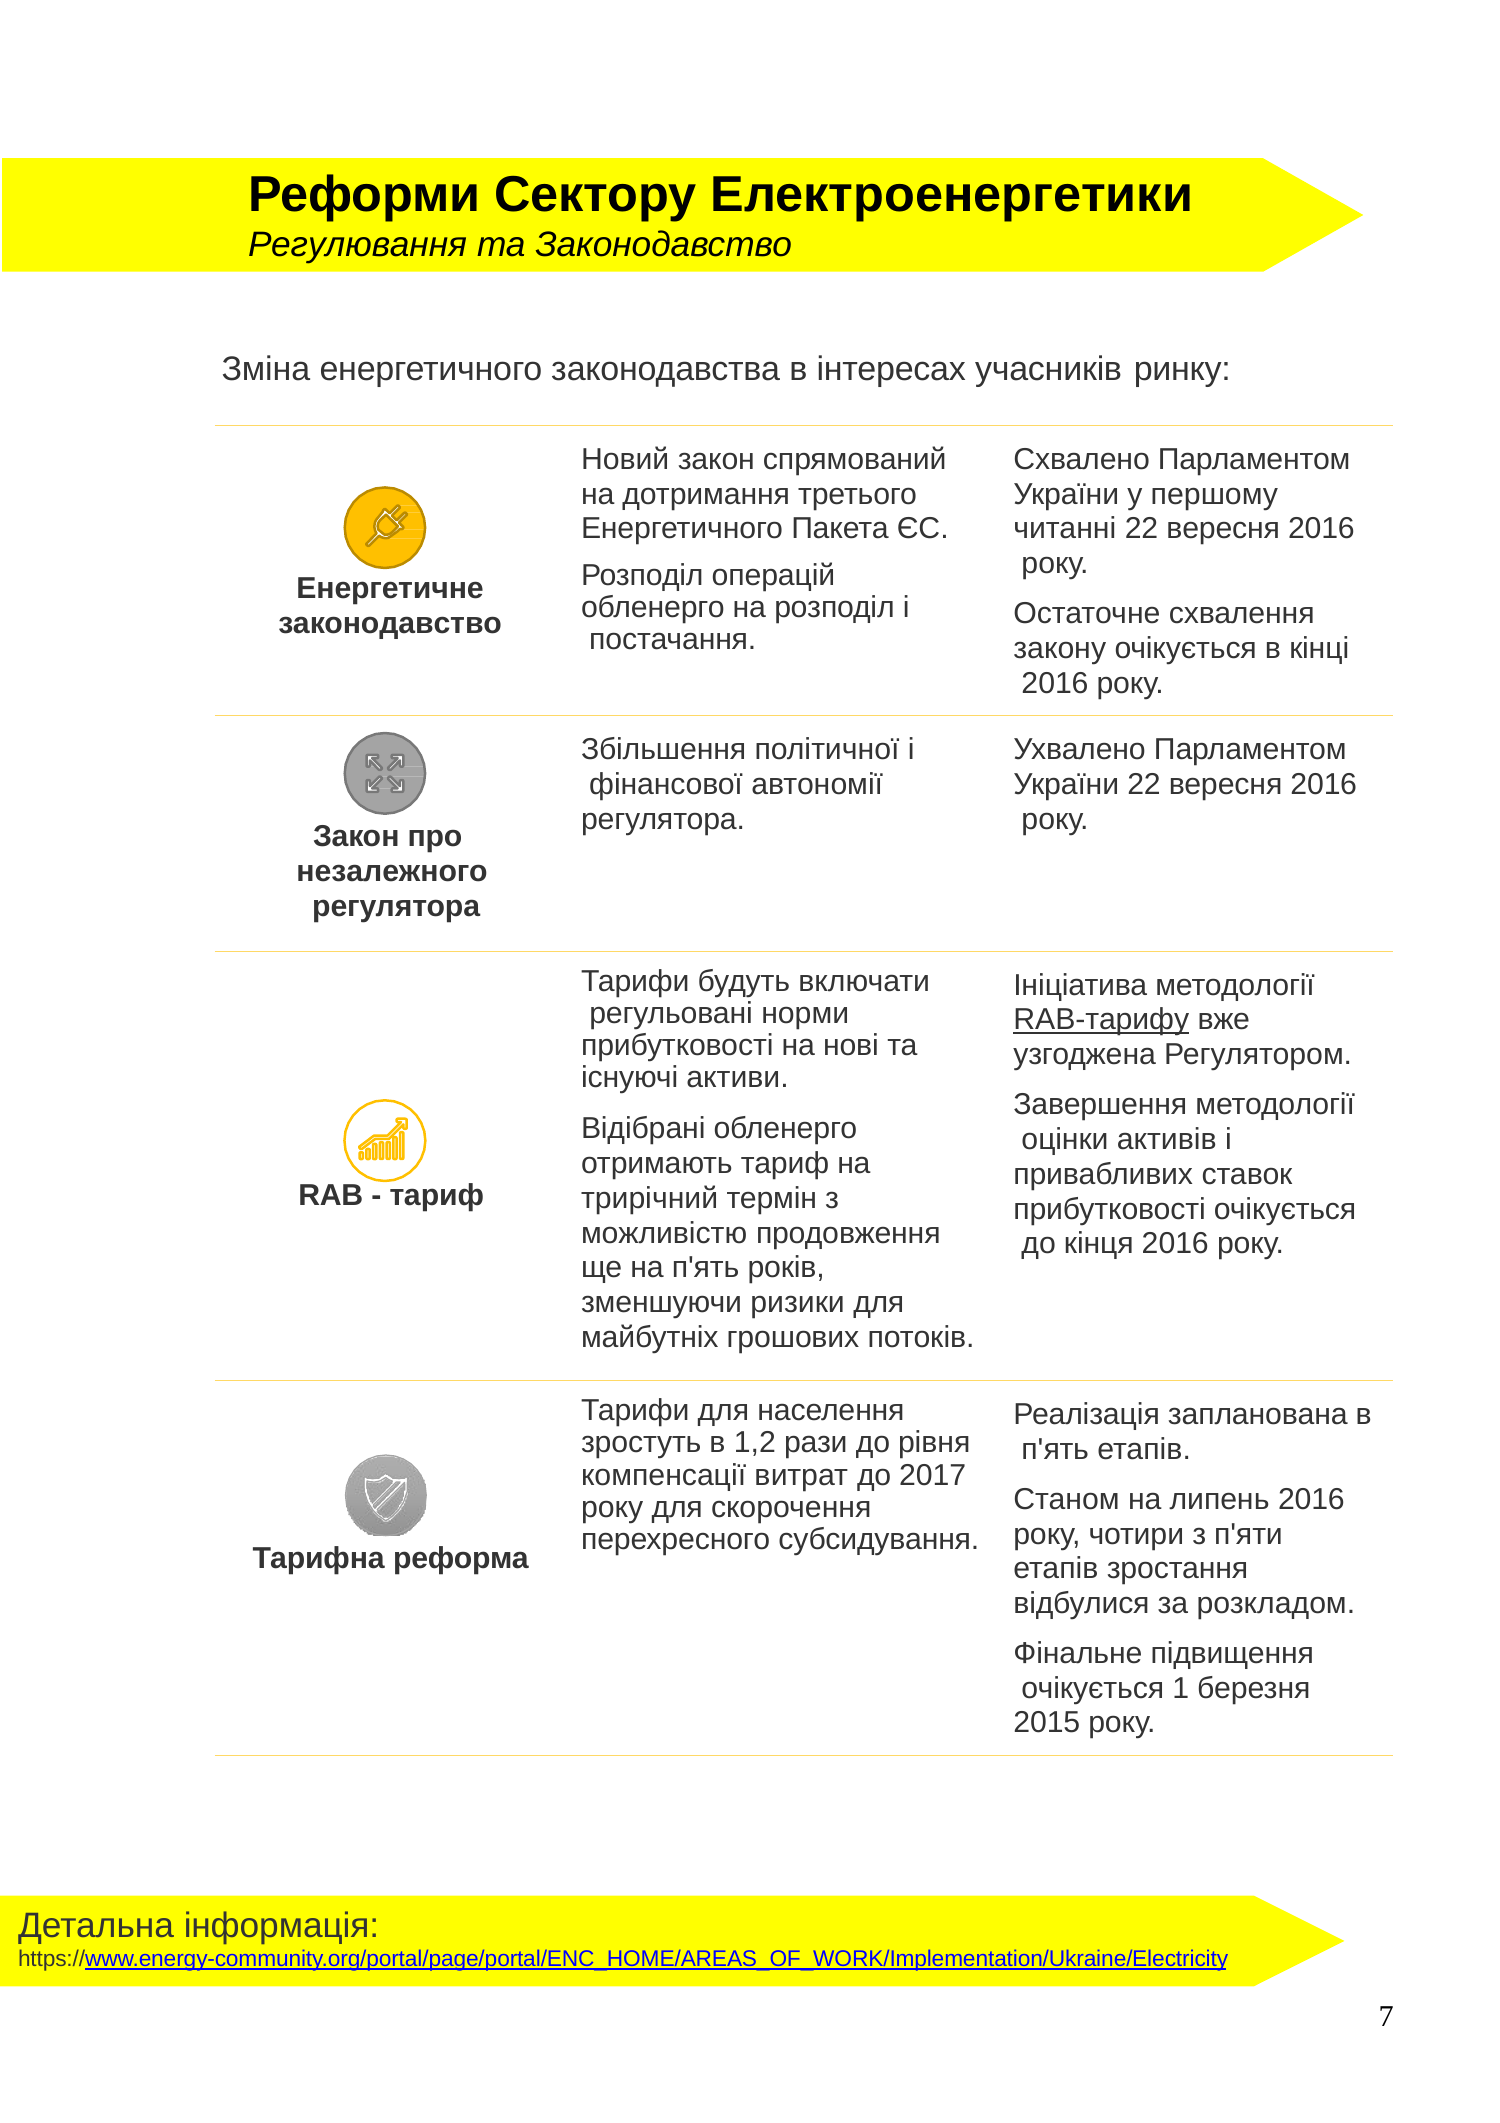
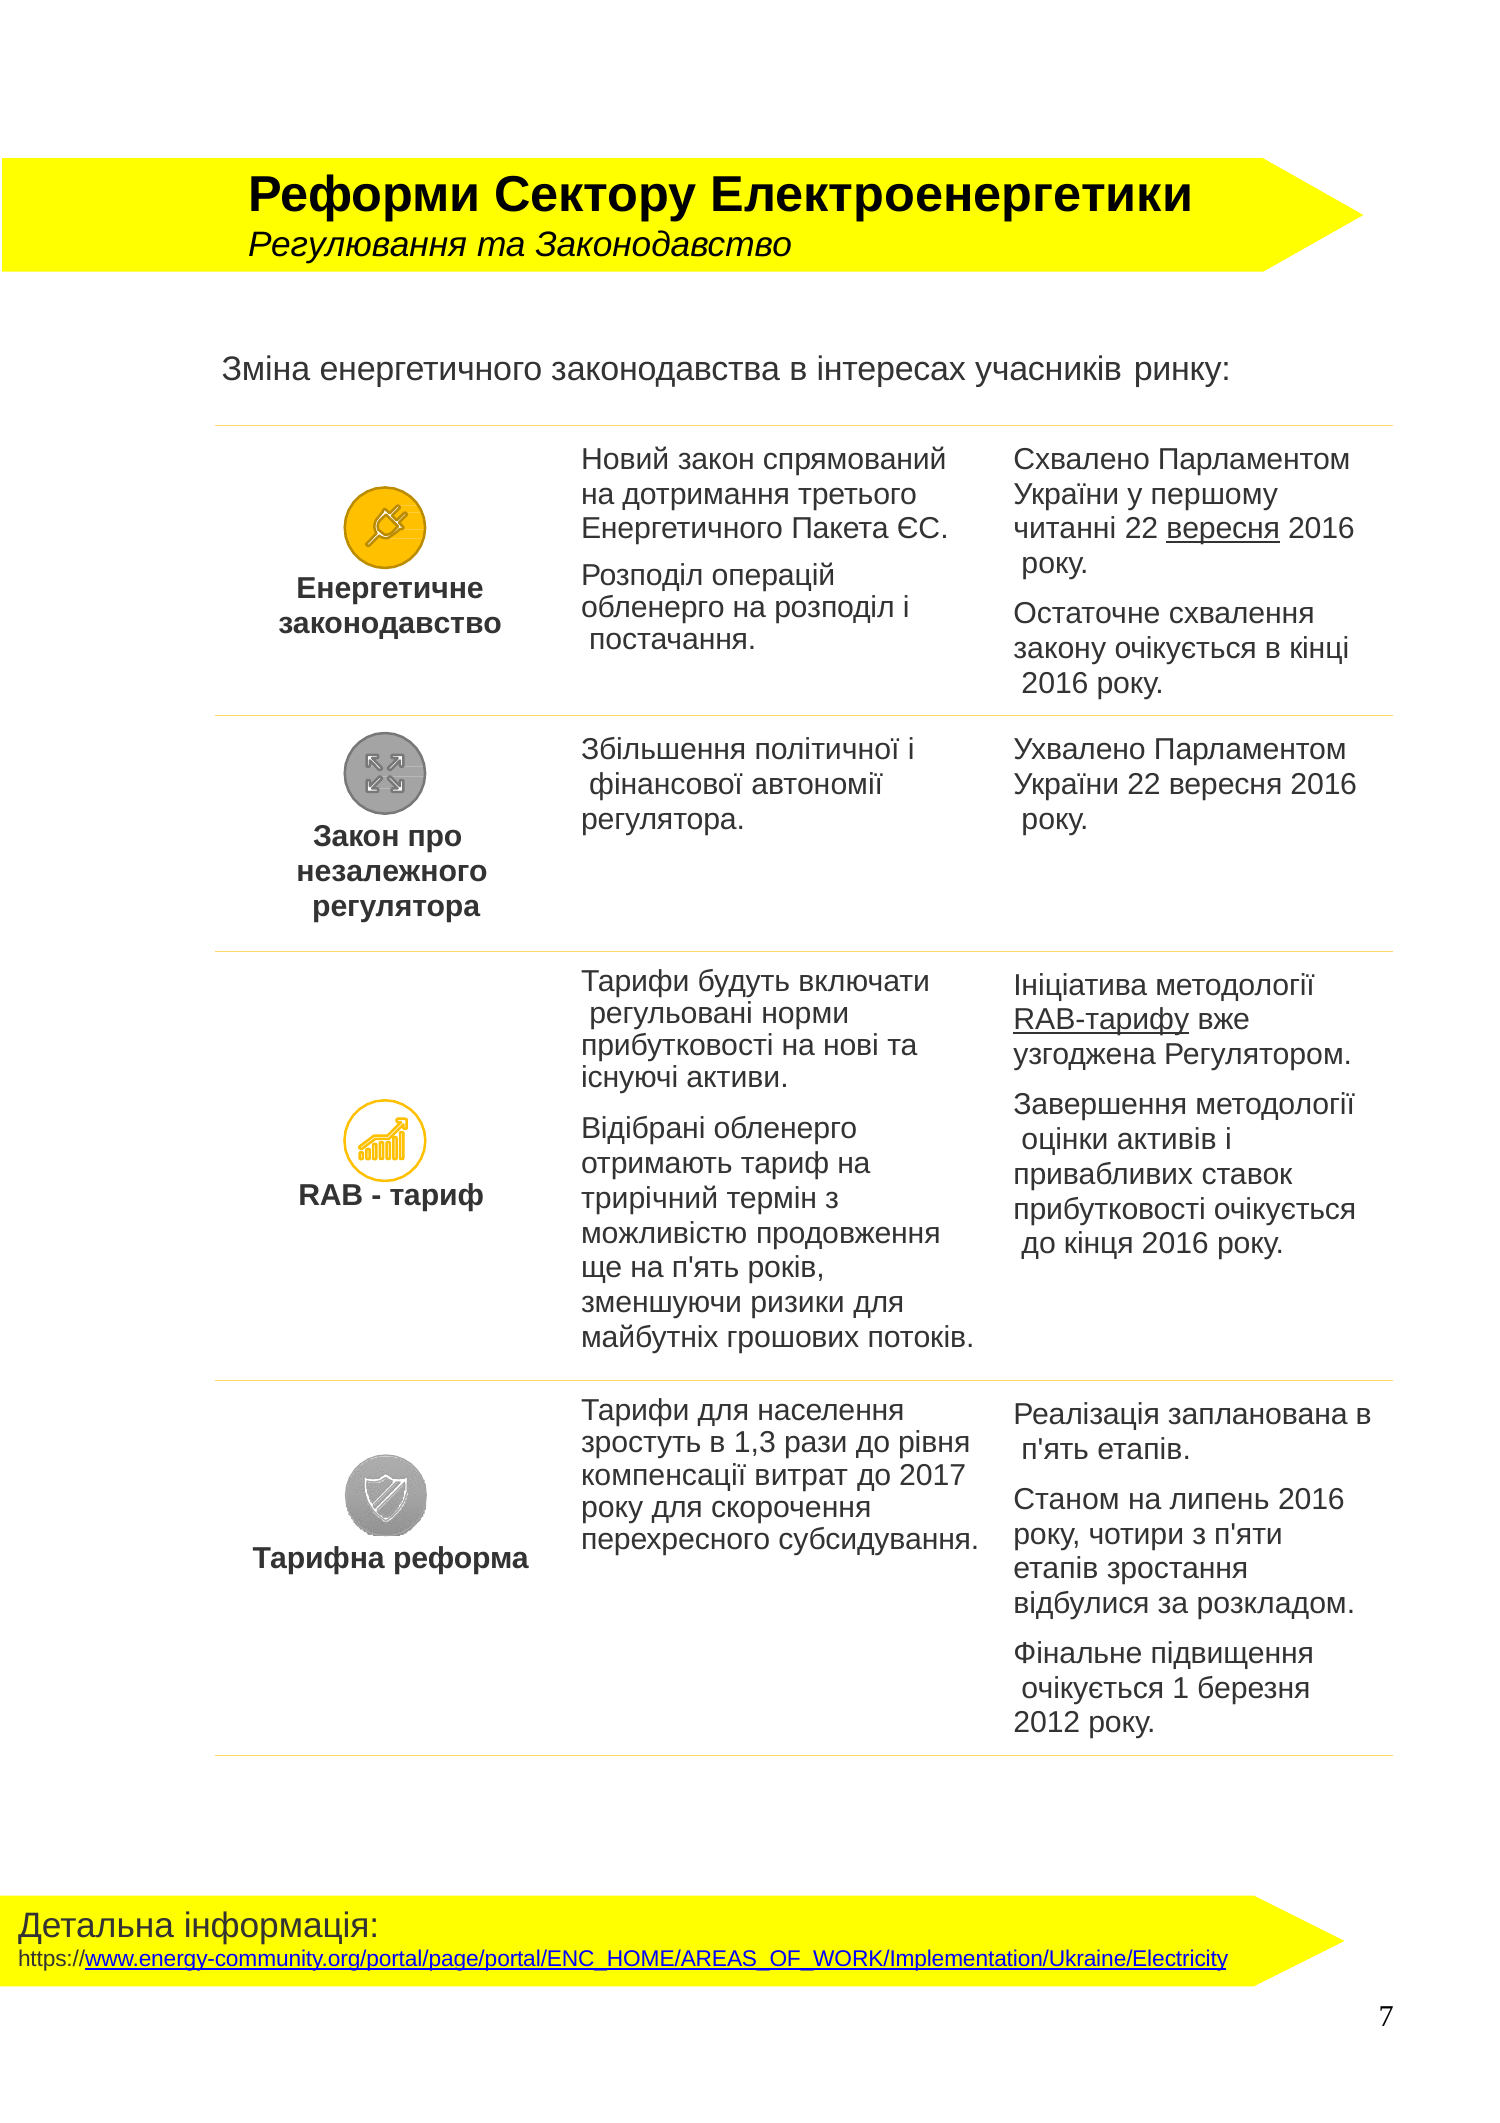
вересня underline: none -> present (1223, 529)
1,2: 1,2 -> 1,3 (755, 1443)
2015: 2015 -> 2012 (1047, 1722)
